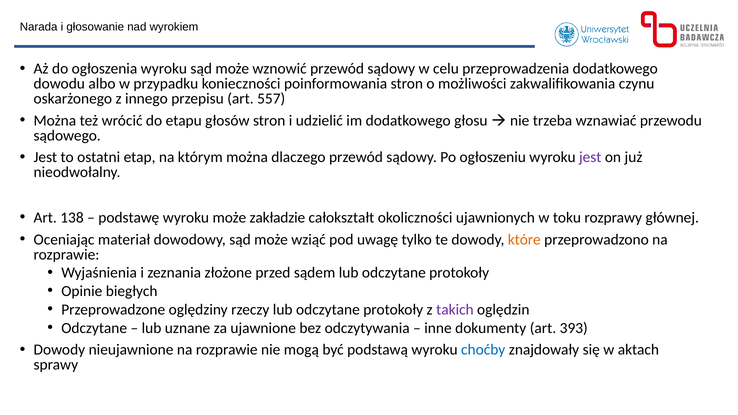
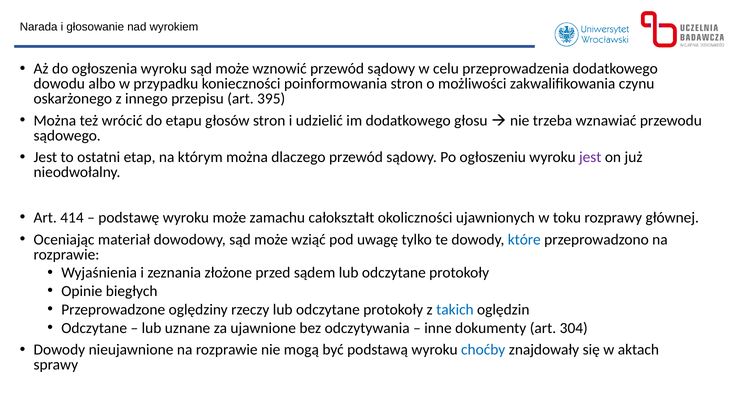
557: 557 -> 395 (271, 99)
138: 138 -> 414 (72, 218)
zakładzie: zakładzie -> zamachu (277, 218)
które colour: orange -> blue (524, 240)
takich colour: purple -> blue (455, 310)
393: 393 -> 304 (574, 328)
